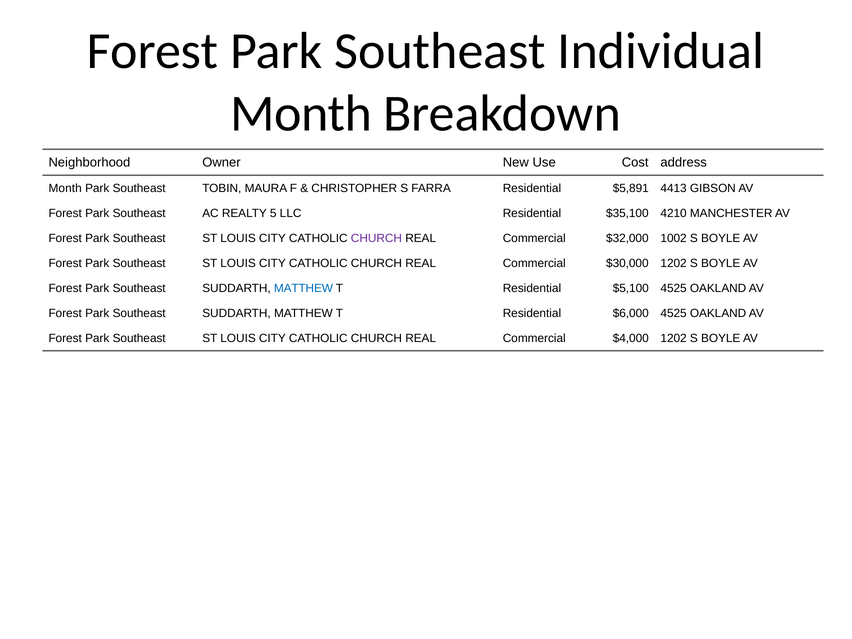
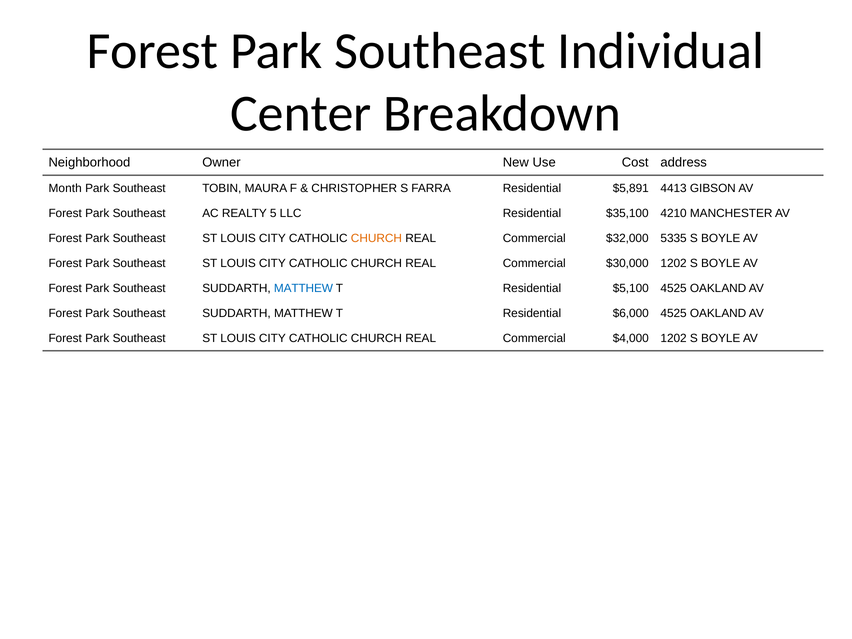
Month: Month -> Center (301, 114)
CHURCH colour: purple -> orange (376, 238)
1002: 1002 -> 5335 (674, 238)
